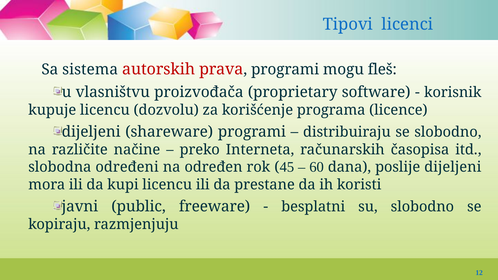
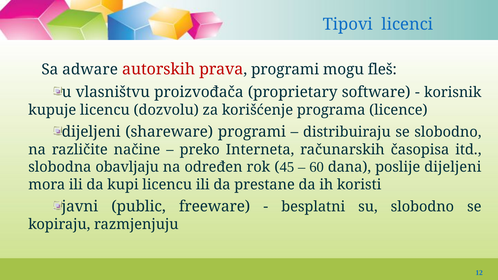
sistema: sistema -> adware (90, 70)
određeni: određeni -> obavljaju (127, 167)
